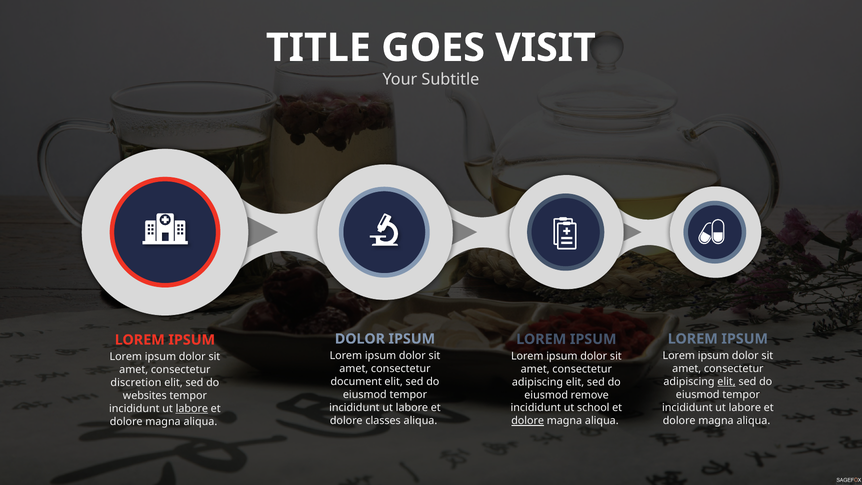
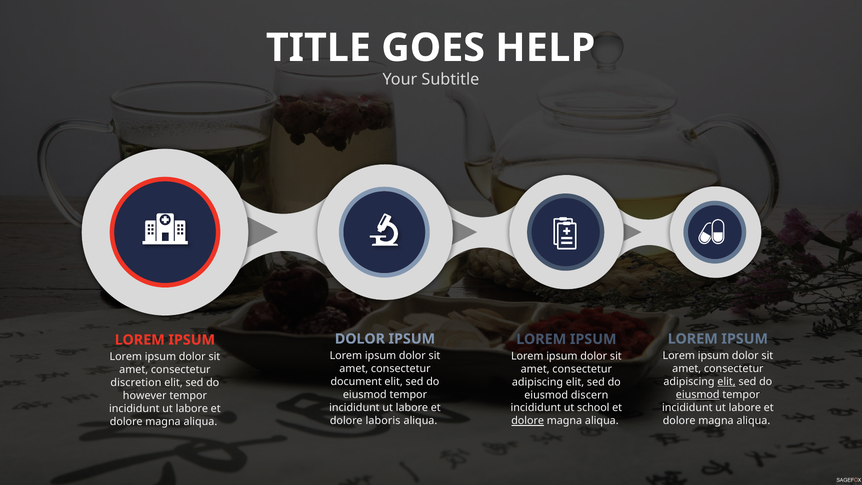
VISIT: VISIT -> HELP (545, 48)
eiusmod underline: none -> present (698, 395)
remove: remove -> discern (590, 395)
websites: websites -> however (145, 396)
labore underline: present -> none (192, 408)
classes: classes -> laboris (383, 420)
